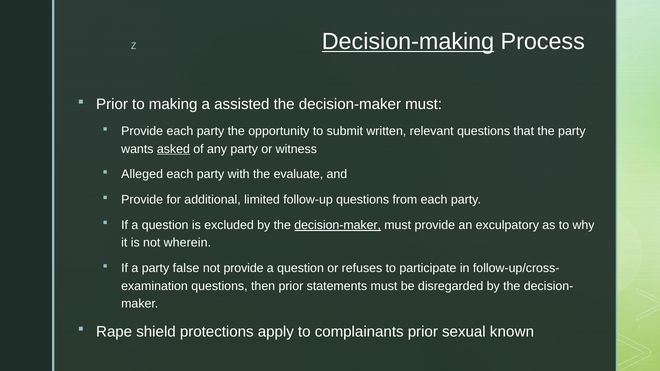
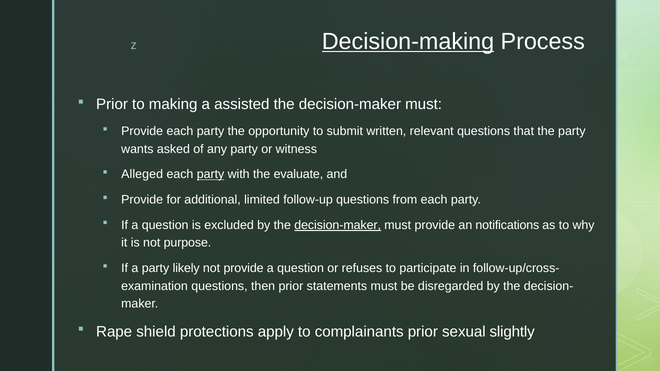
asked underline: present -> none (173, 149)
party underline: none -> present (211, 175)
exculpatory: exculpatory -> notifications (507, 225)
wherein: wherein -> purpose (187, 243)
false: false -> likely (186, 268)
known: known -> slightly (512, 332)
